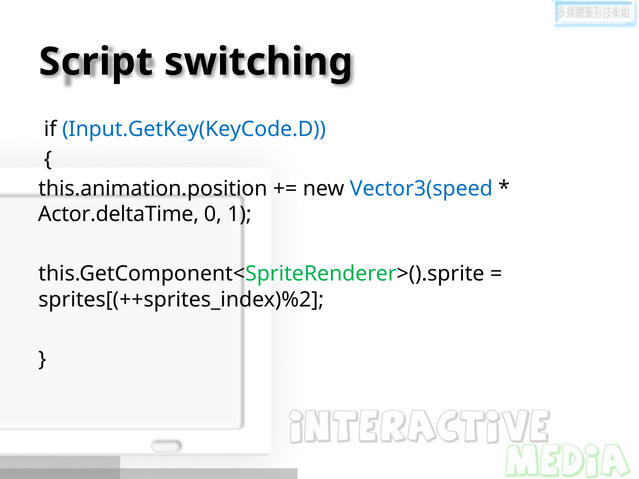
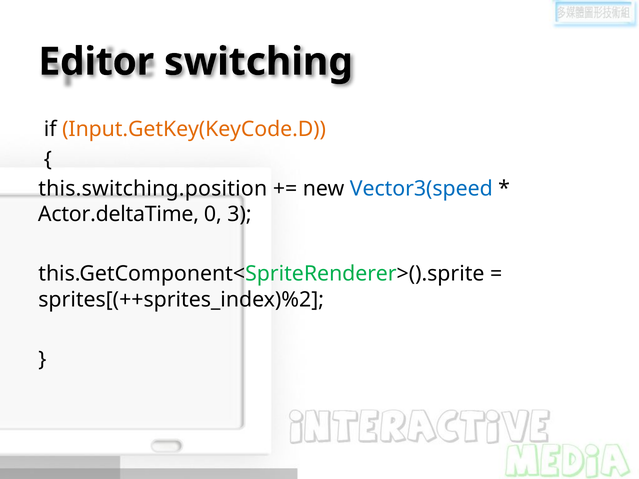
Script: Script -> Editor (96, 62)
Input.GetKey(KeyCode.D colour: blue -> orange (194, 129)
this.animation.position: this.animation.position -> this.switching.position (153, 189)
1: 1 -> 3 (239, 214)
